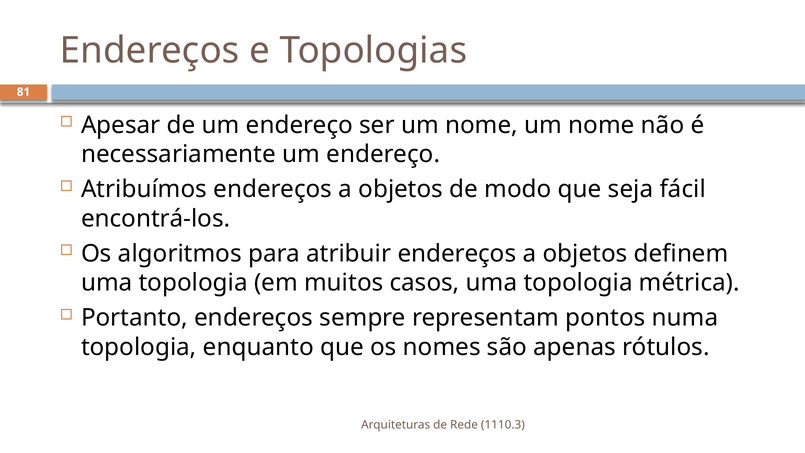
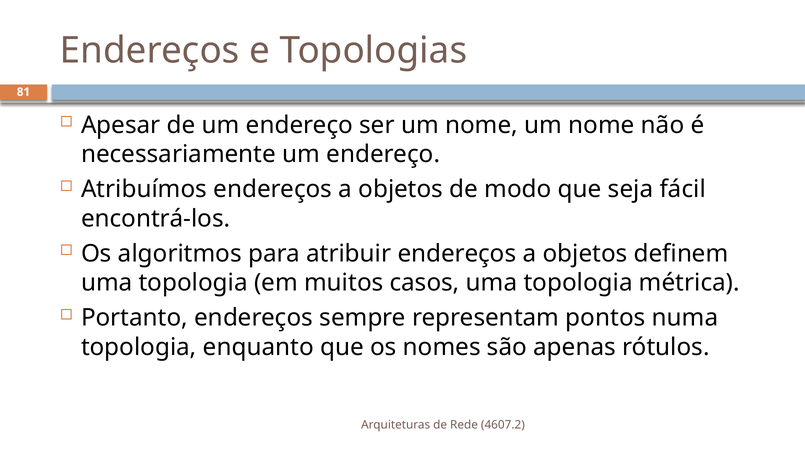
1110.3: 1110.3 -> 4607.2 (503, 424)
